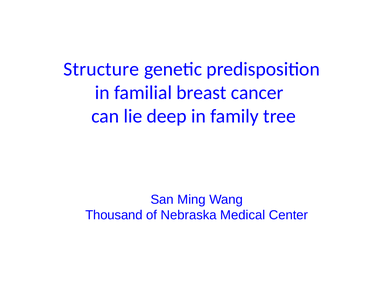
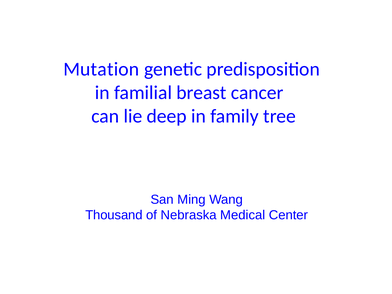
Structure: Structure -> Mutation (101, 69)
